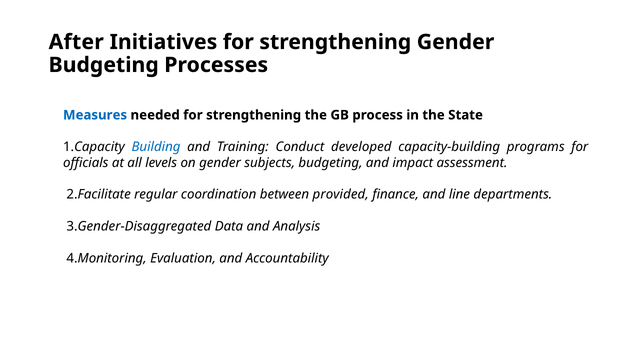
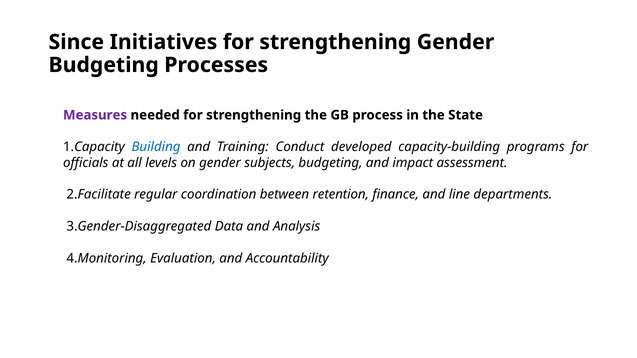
After: After -> Since (76, 42)
Measures colour: blue -> purple (95, 115)
provided: provided -> retention (341, 195)
